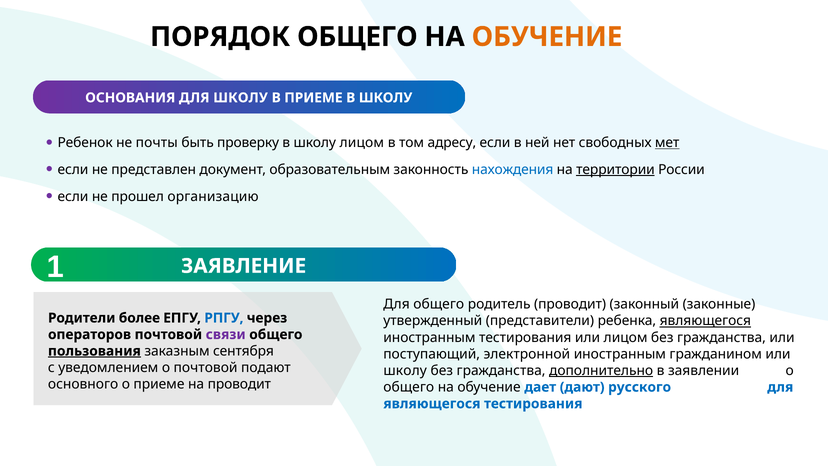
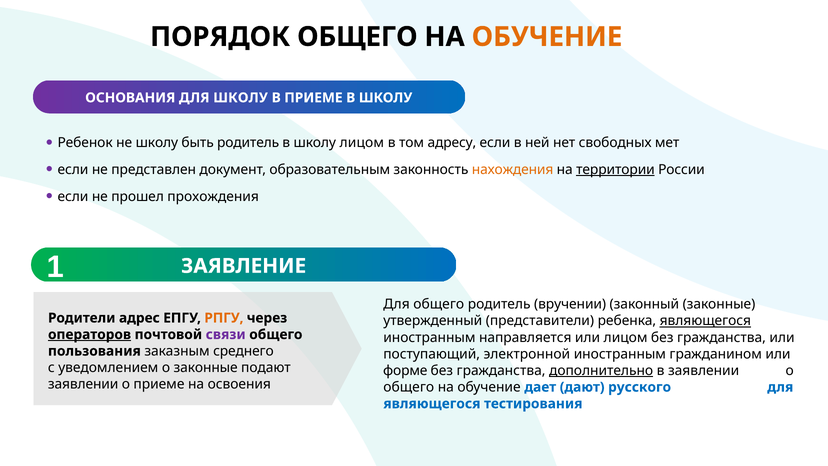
не почты: почты -> школу (157, 143)
быть проверку: проверку -> родитель (248, 143)
мет underline: present -> none (667, 143)
нахождения colour: blue -> orange (513, 170)
организацию: организацию -> прохождения (213, 197)
родитель проводит: проводит -> вручении (570, 304)
более: более -> адрес (139, 318)
РПГУ colour: blue -> orange (224, 318)
операторов underline: none -> present (90, 334)
иностранным тестирования: тестирования -> направляется (525, 337)
пользования underline: present -> none (94, 351)
сентября: сентября -> среднего (243, 351)
о почтовой: почтовой -> законные (206, 367)
школу: школу -> форме (405, 370)
основного: основного -> заявлении (83, 384)
на проводит: проводит -> освоения (239, 384)
